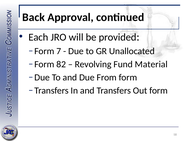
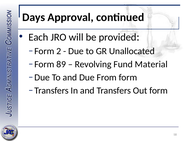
Back: Back -> Days (34, 17)
7: 7 -> 2 (59, 51)
82: 82 -> 89 (61, 64)
